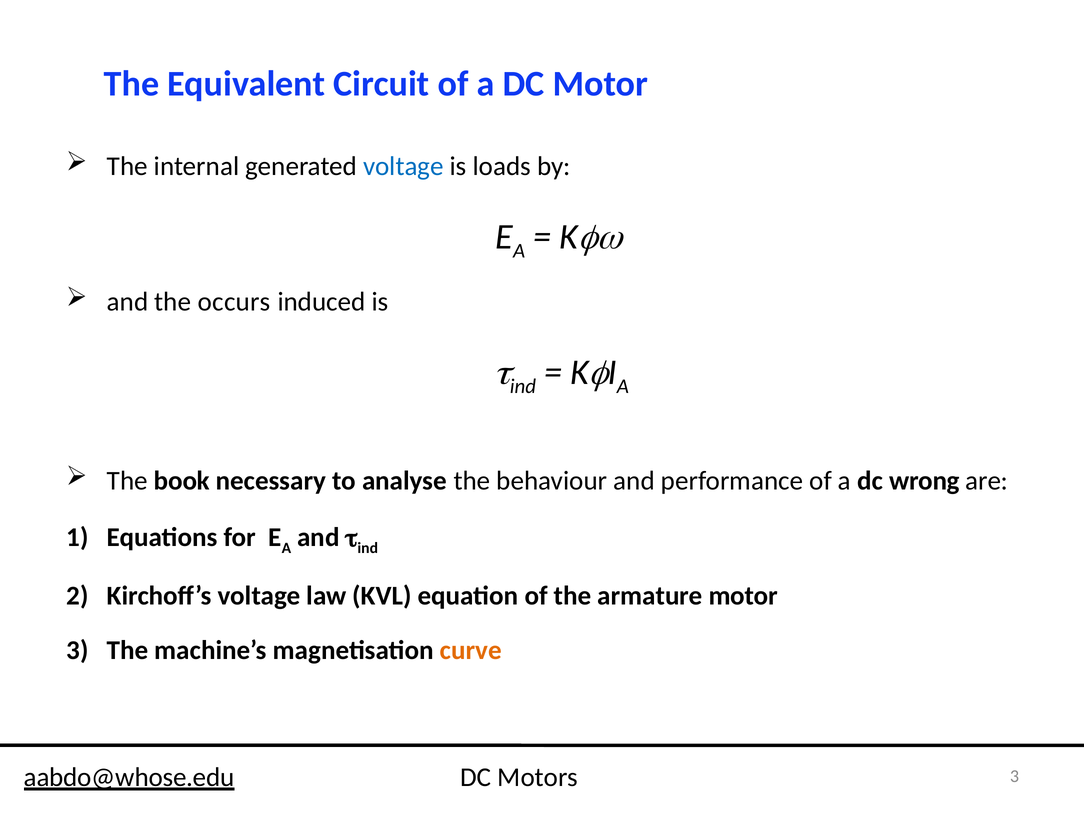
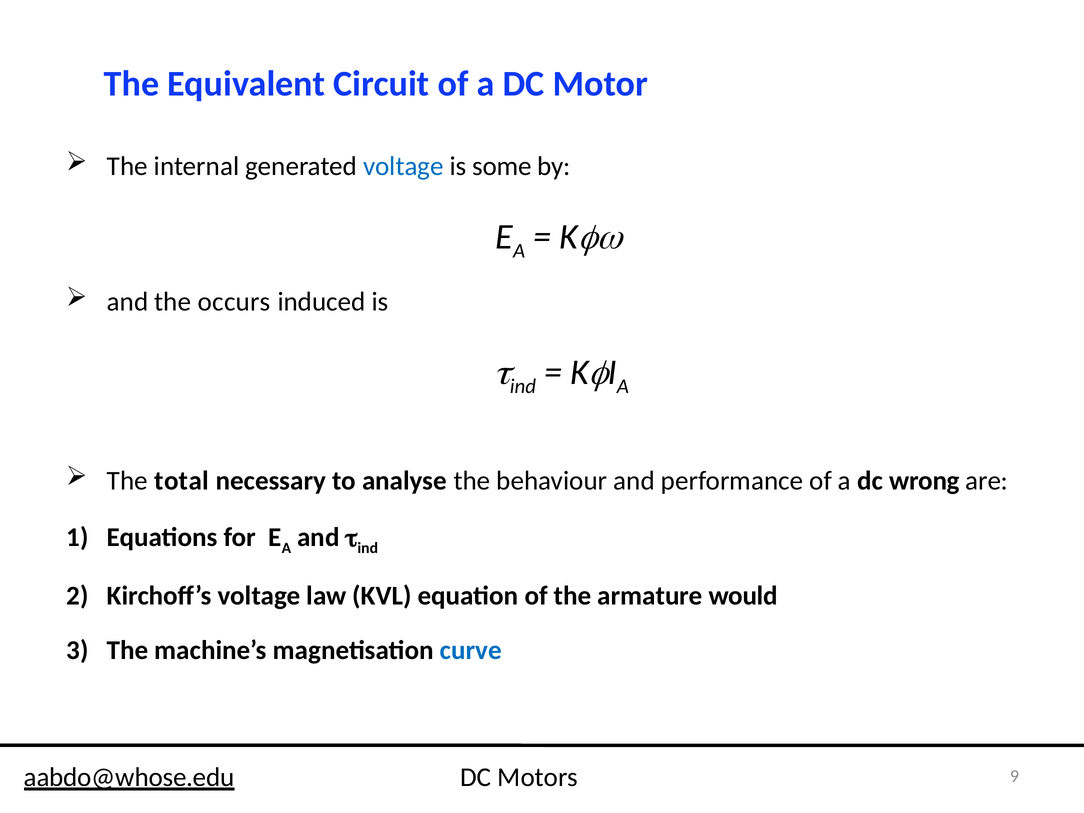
loads: loads -> some (502, 166)
book: book -> total (182, 481)
armature motor: motor -> would (743, 596)
curve colour: orange -> blue (471, 650)
Motors 3: 3 -> 9 (1014, 776)
